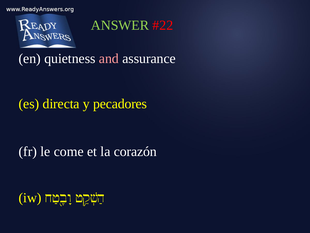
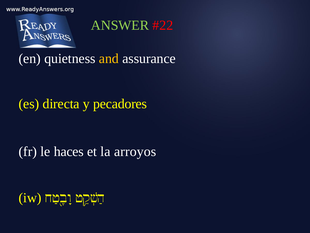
and colour: pink -> yellow (109, 59)
come: come -> haces (69, 151)
corazón: corazón -> arroyos (135, 151)
